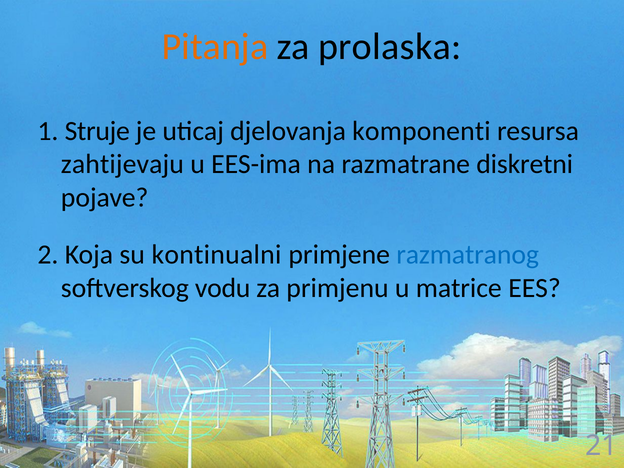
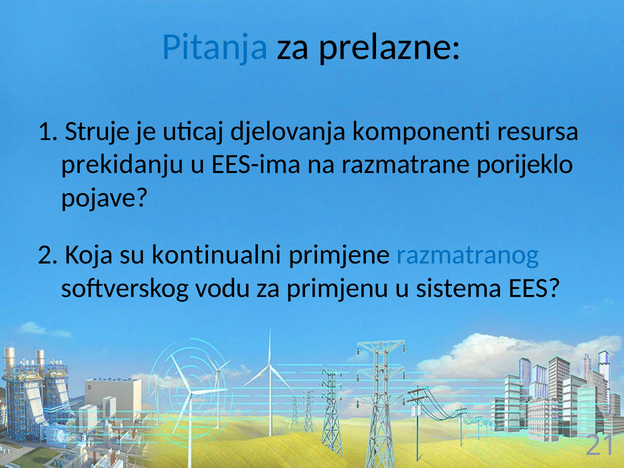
Pitanja colour: orange -> blue (215, 47)
prolaska: prolaska -> prelazne (390, 47)
zahtijevaju: zahtijevaju -> prekidanju (122, 164)
diskretni: diskretni -> porijeklo (525, 164)
matrice: matrice -> sistema (459, 288)
